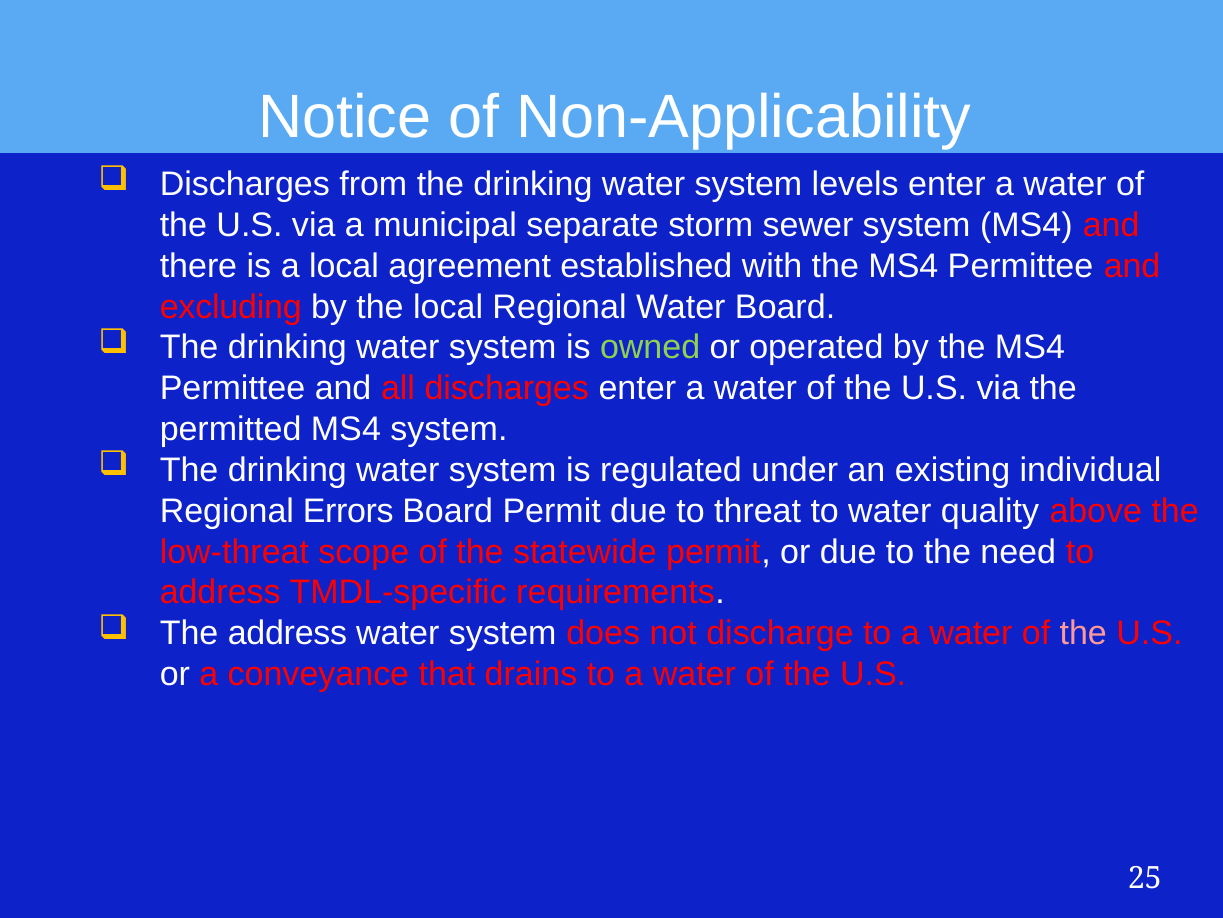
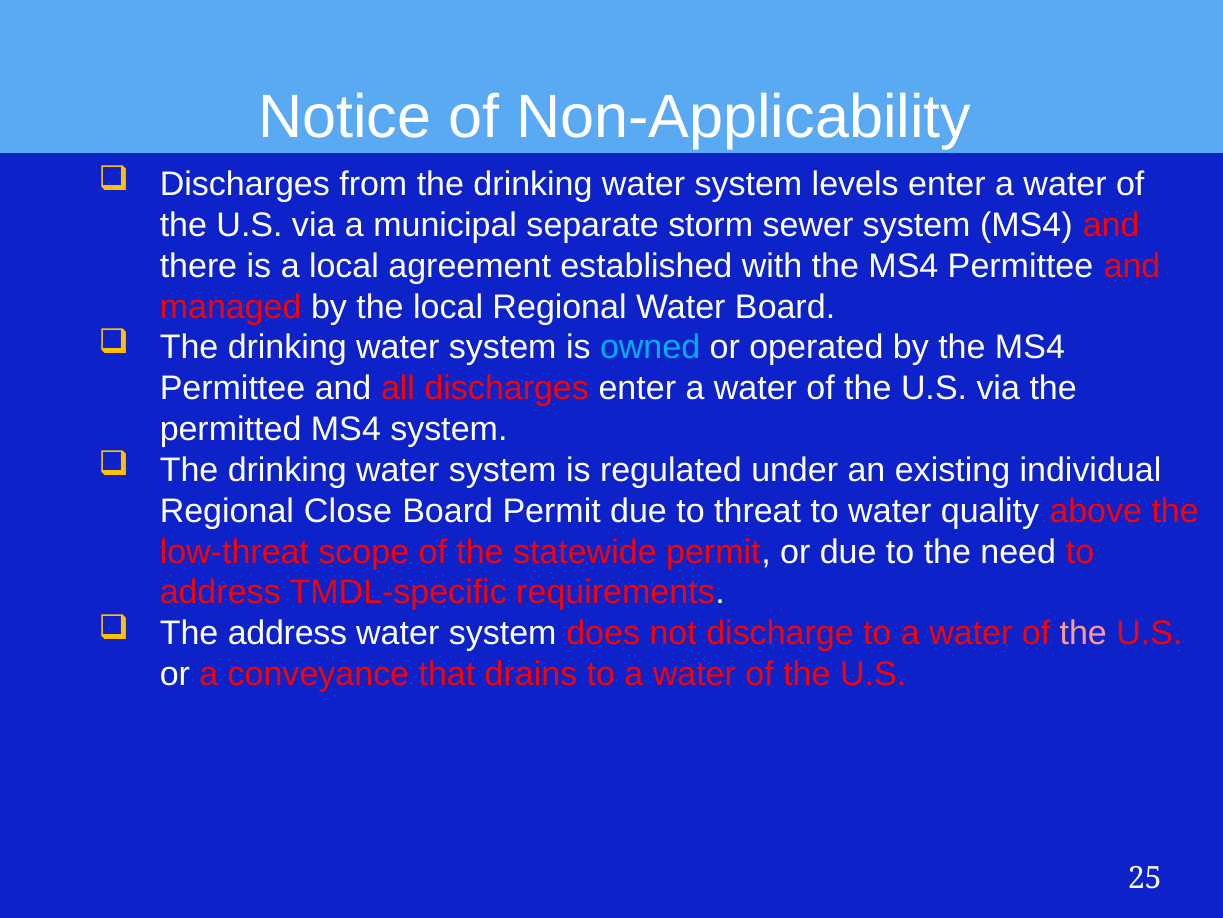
excluding: excluding -> managed (231, 307)
owned colour: light green -> light blue (650, 347)
Errors: Errors -> Close (348, 511)
